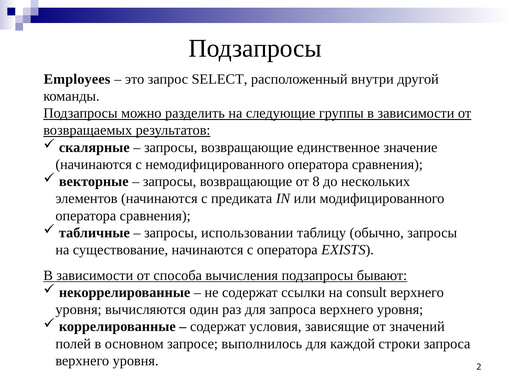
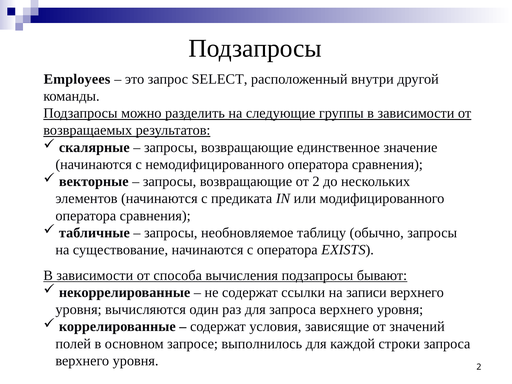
от 8: 8 -> 2 (316, 181)
использовании: использовании -> необновляемое (247, 233)
consult: consult -> записи (366, 292)
